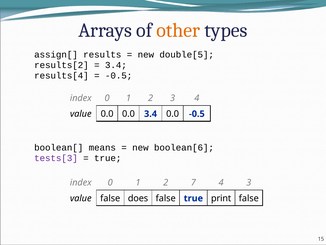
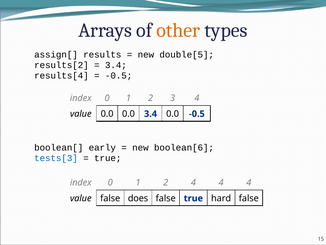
means: means -> early (102, 147)
tests[3 colour: purple -> blue (56, 158)
2 7: 7 -> 4 (193, 182)
3: 3 -> 4 (249, 182)
print: print -> hard (221, 198)
